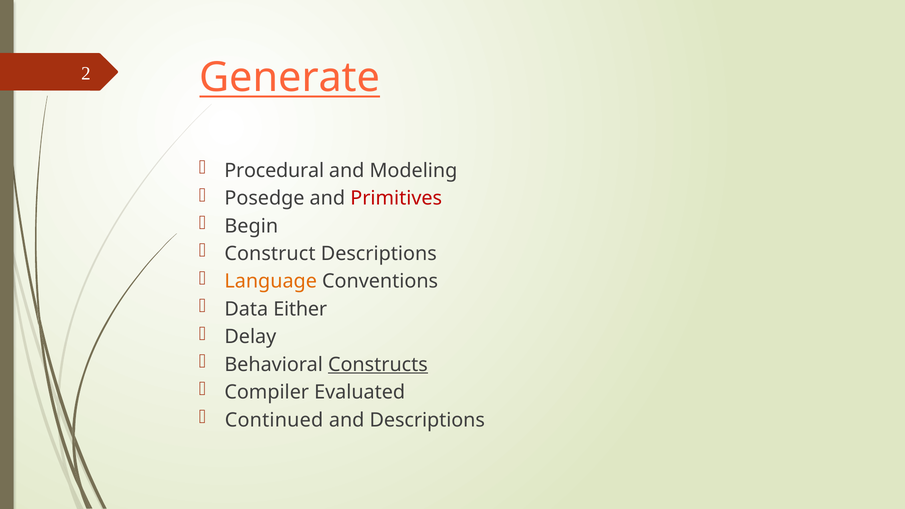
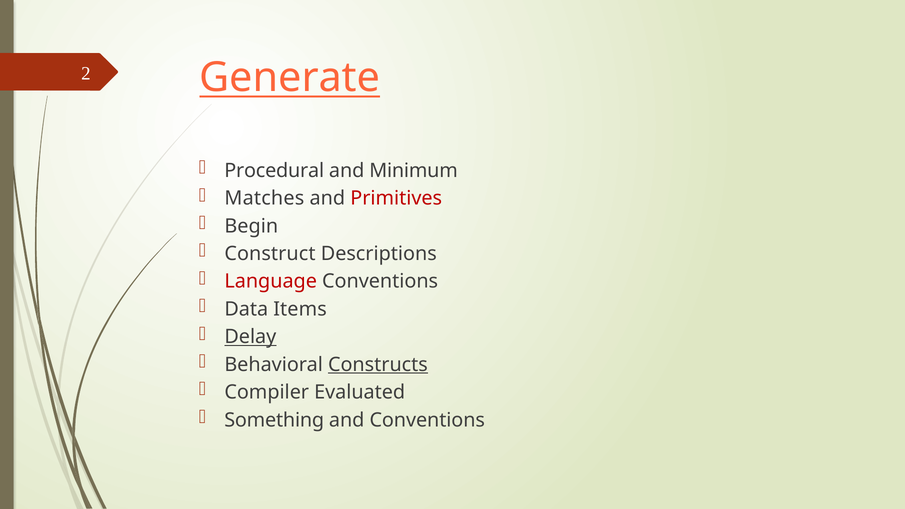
Modeling: Modeling -> Minimum (414, 171)
Posedge: Posedge -> Matches (264, 198)
Language colour: orange -> red (271, 281)
Either: Either -> Items (300, 309)
Delay underline: none -> present (250, 337)
Continued: Continued -> Something (274, 420)
and Descriptions: Descriptions -> Conventions (427, 420)
